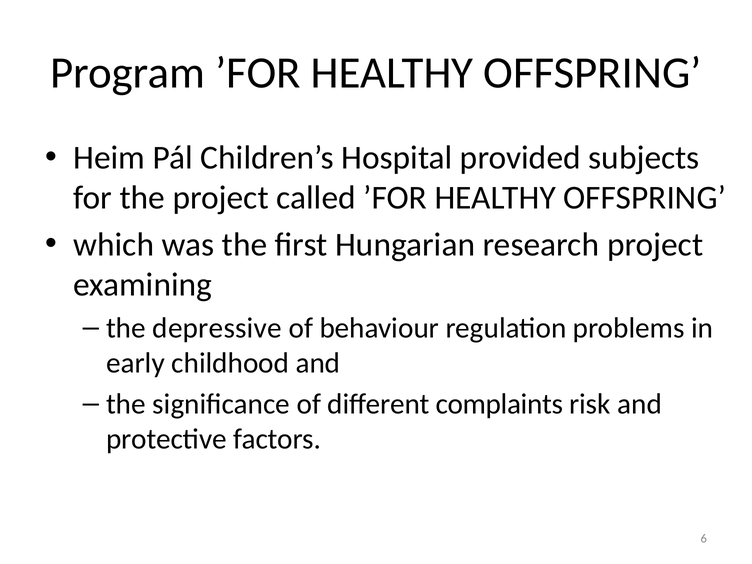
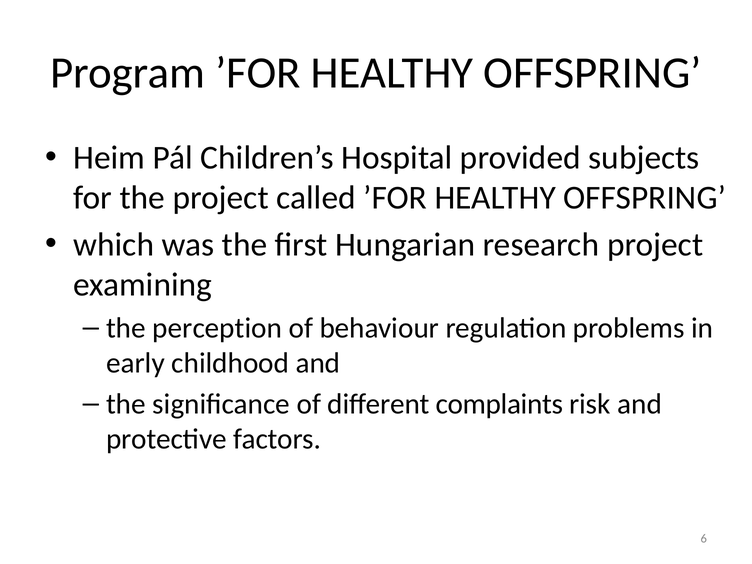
depressive: depressive -> perception (217, 328)
